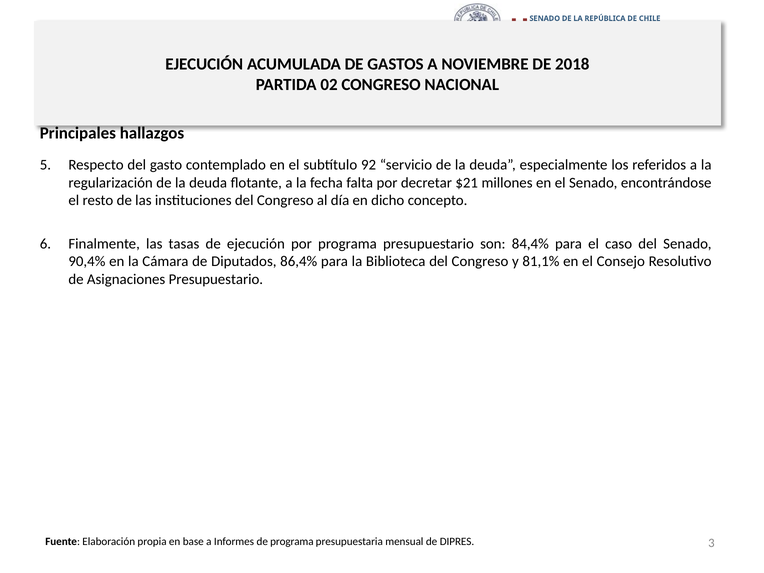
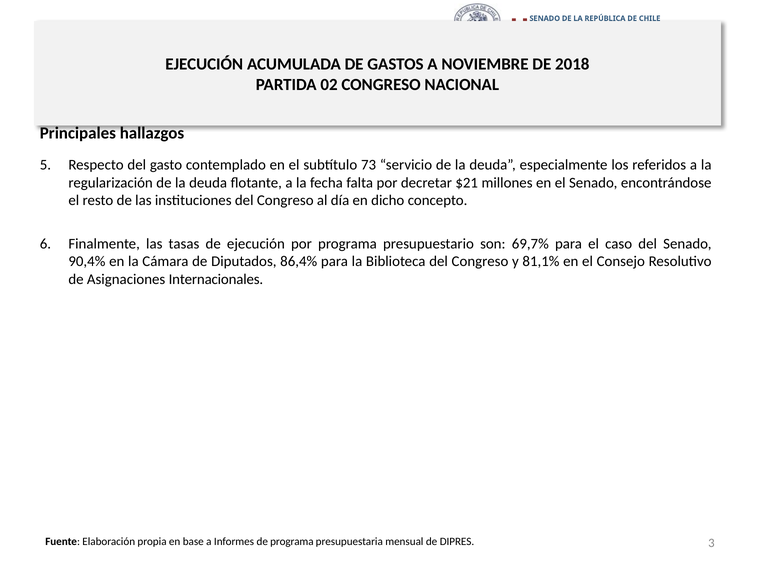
92: 92 -> 73 (369, 165)
84,4%: 84,4% -> 69,7% (530, 244)
Asignaciones Presupuestario: Presupuestario -> Internacionales (216, 279)
